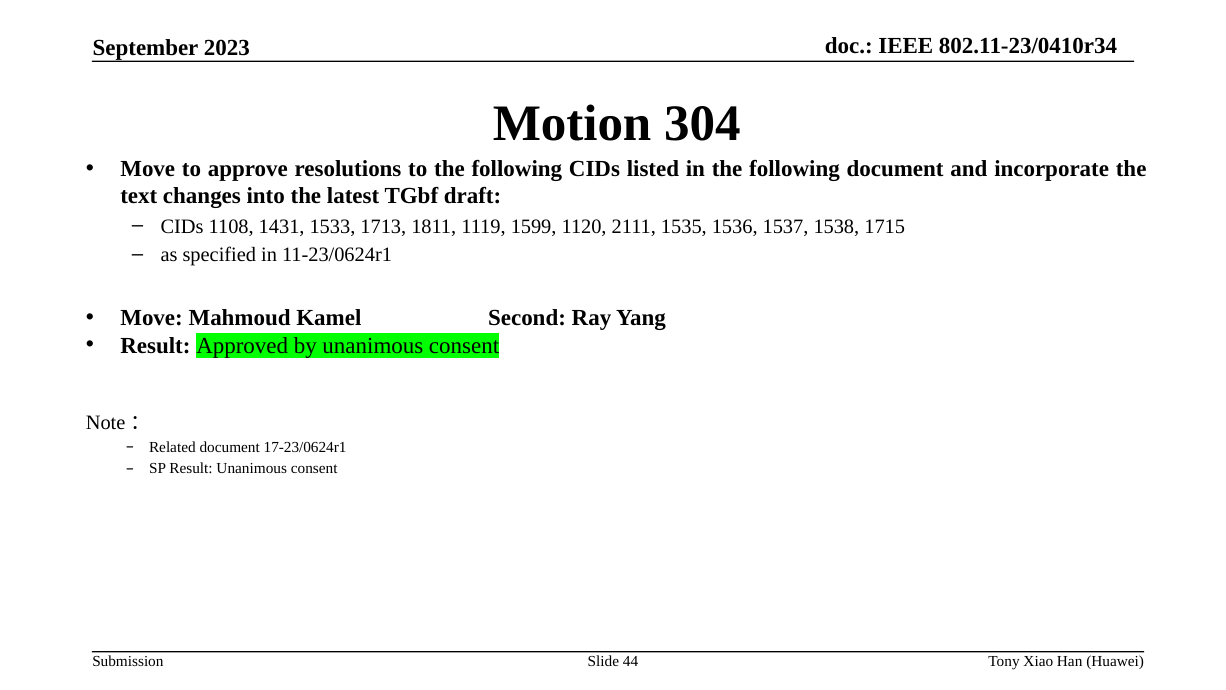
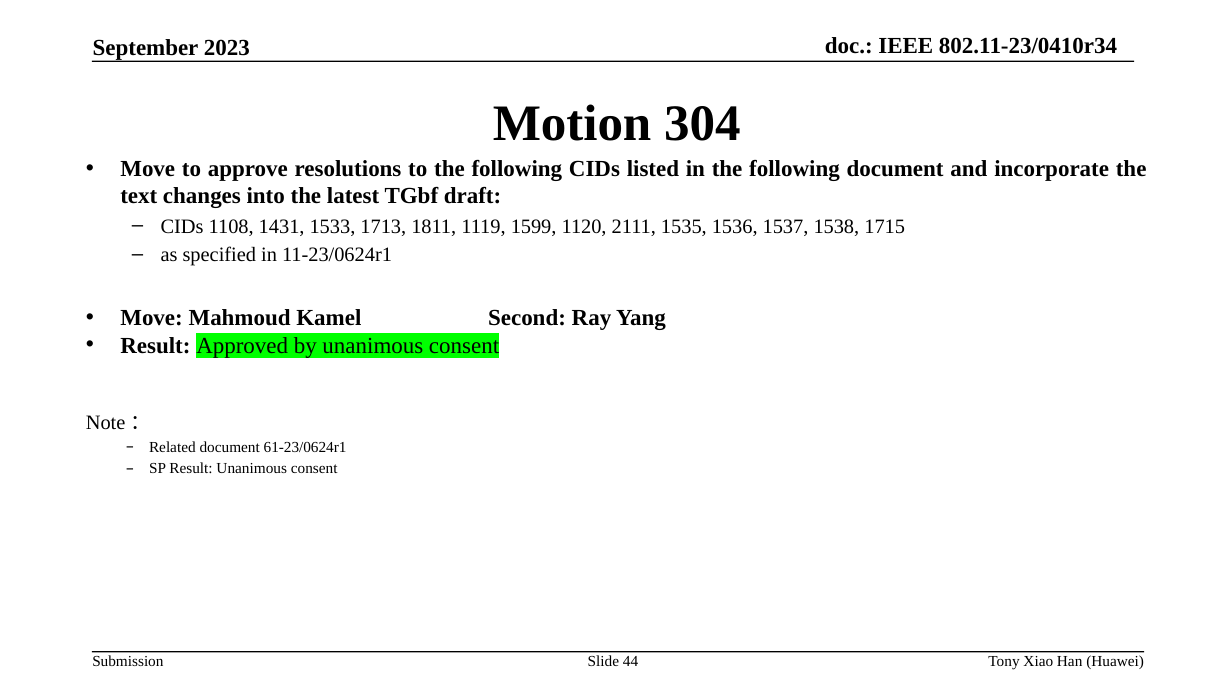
17-23/0624r1: 17-23/0624r1 -> 61-23/0624r1 (305, 447)
